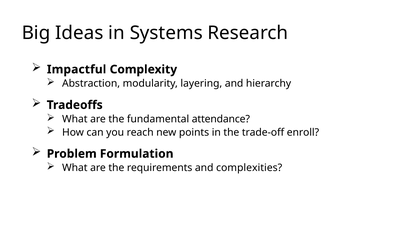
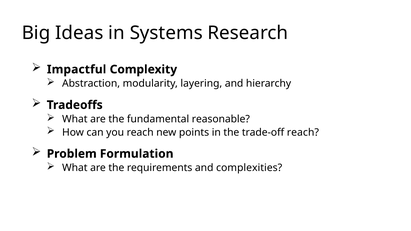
attendance: attendance -> reasonable (221, 119)
trade-off enroll: enroll -> reach (303, 132)
